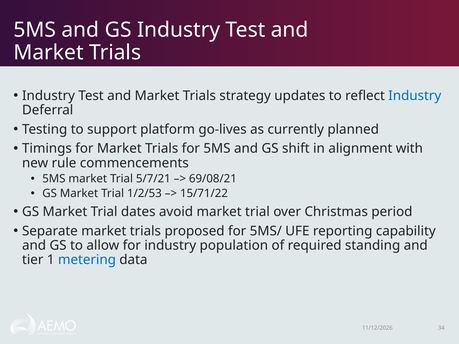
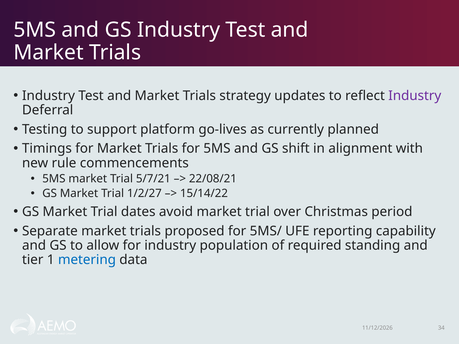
Industry colour: blue -> purple (415, 96)
69/08/21: 69/08/21 -> 22/08/21 (213, 179)
1/2/53: 1/2/53 -> 1/2/27 (144, 194)
15/71/22: 15/71/22 -> 15/14/22 (204, 194)
